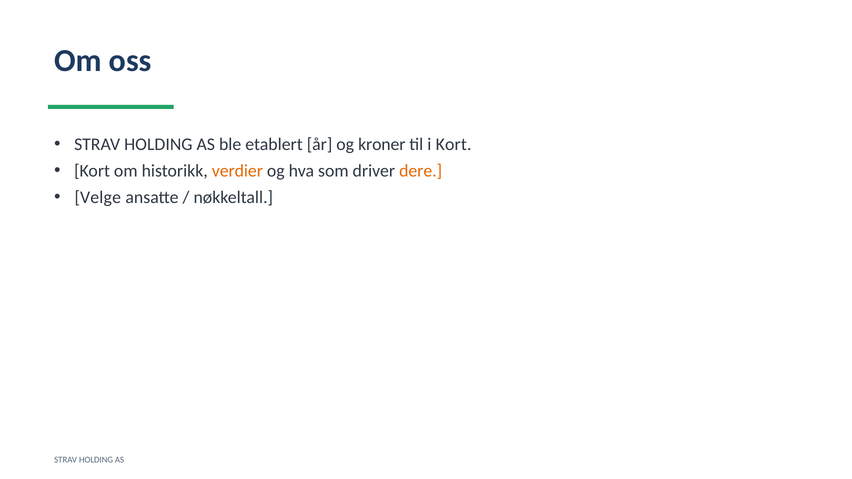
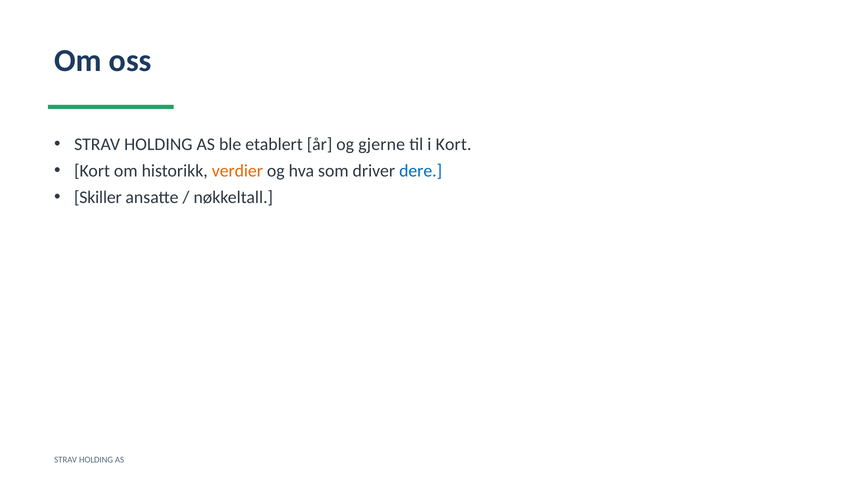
kroner: kroner -> gjerne (382, 144)
dere colour: orange -> blue (421, 171)
Velge: Velge -> Skiller (98, 198)
